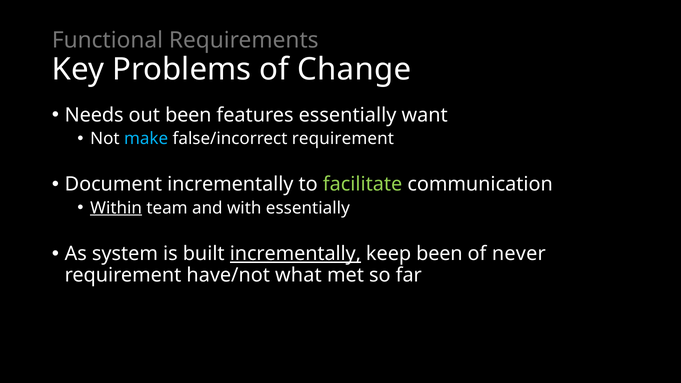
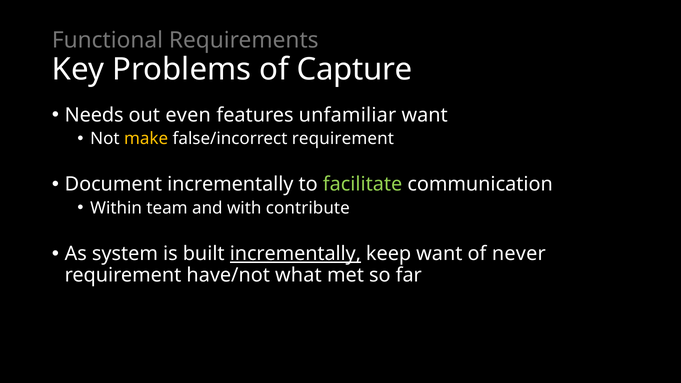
Change: Change -> Capture (355, 69)
out been: been -> even (188, 115)
features essentially: essentially -> unfamiliar (347, 115)
make colour: light blue -> yellow (146, 139)
Within underline: present -> none (116, 208)
with essentially: essentially -> contribute (308, 208)
keep been: been -> want (439, 254)
